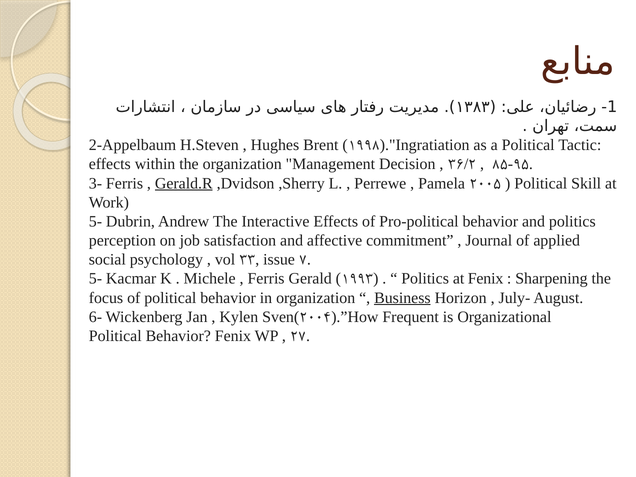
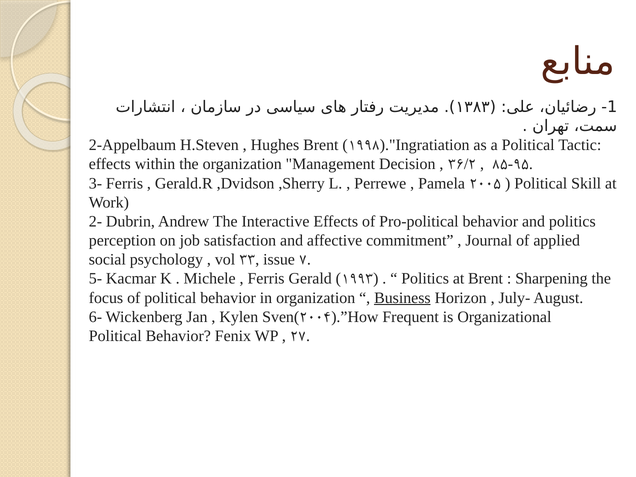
Gerald.R underline: present -> none (184, 183)
5-: 5- -> 2- (95, 221)
at Fenix: Fenix -> Brent (486, 279)
